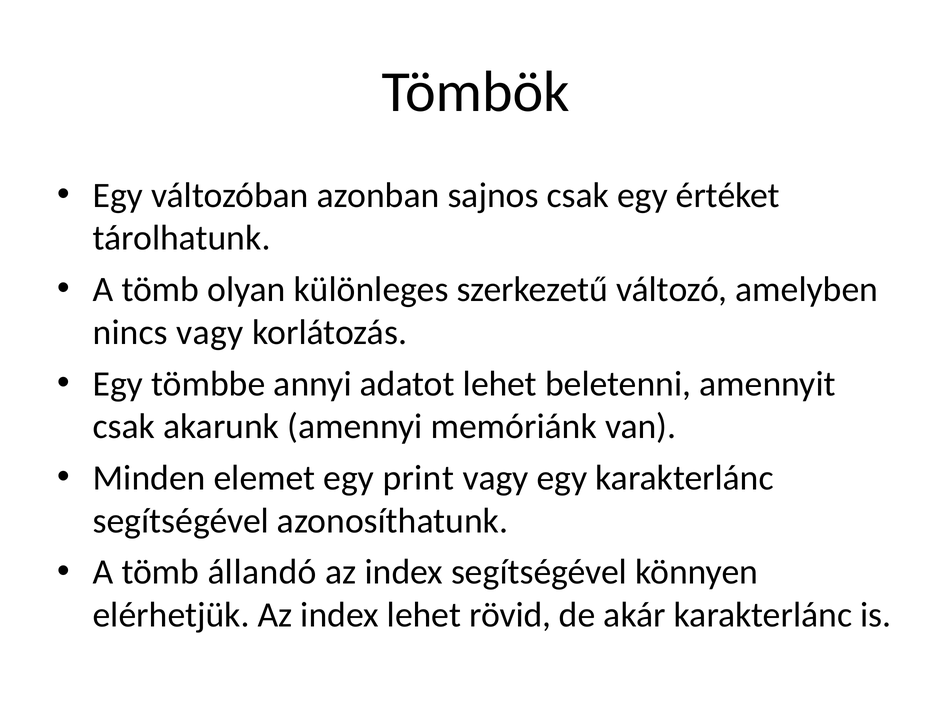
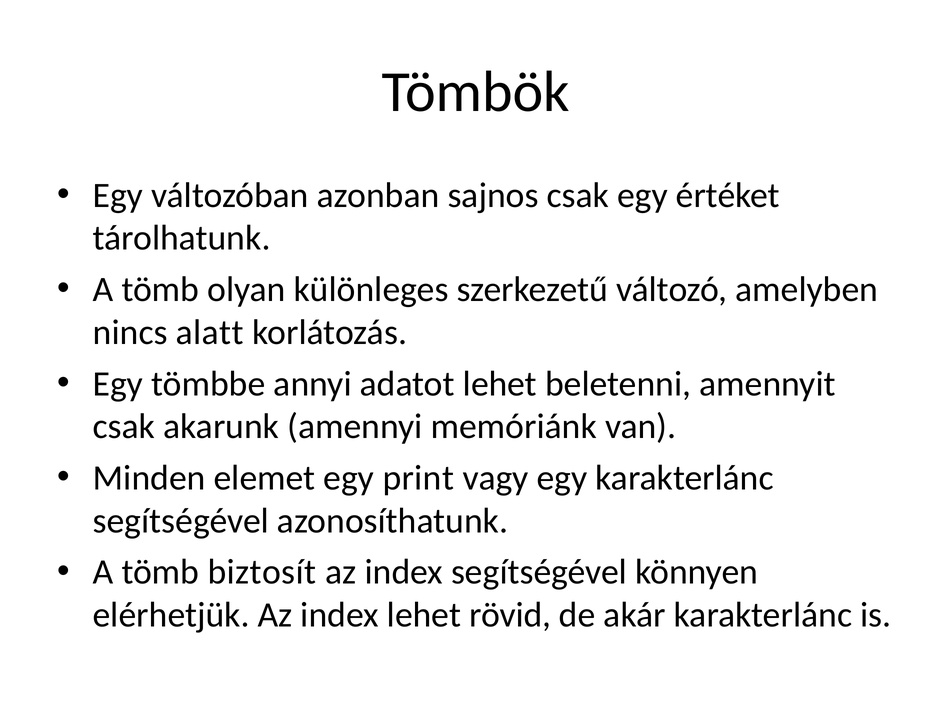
nincs vagy: vagy -> alatt (210, 332)
állandó: állandó -> biztosít (262, 572)
